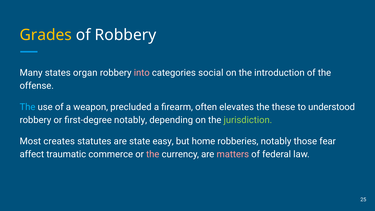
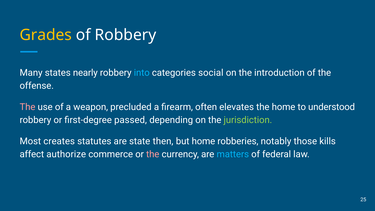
organ: organ -> nearly (85, 73)
into colour: pink -> light blue (142, 73)
The colour: light blue -> pink (28, 107)
the these: these -> home (284, 107)
first-degree notably: notably -> passed (131, 120)
easy: easy -> then (163, 141)
fear: fear -> kills (328, 141)
traumatic: traumatic -> authorize (66, 154)
matters colour: pink -> light blue (233, 154)
